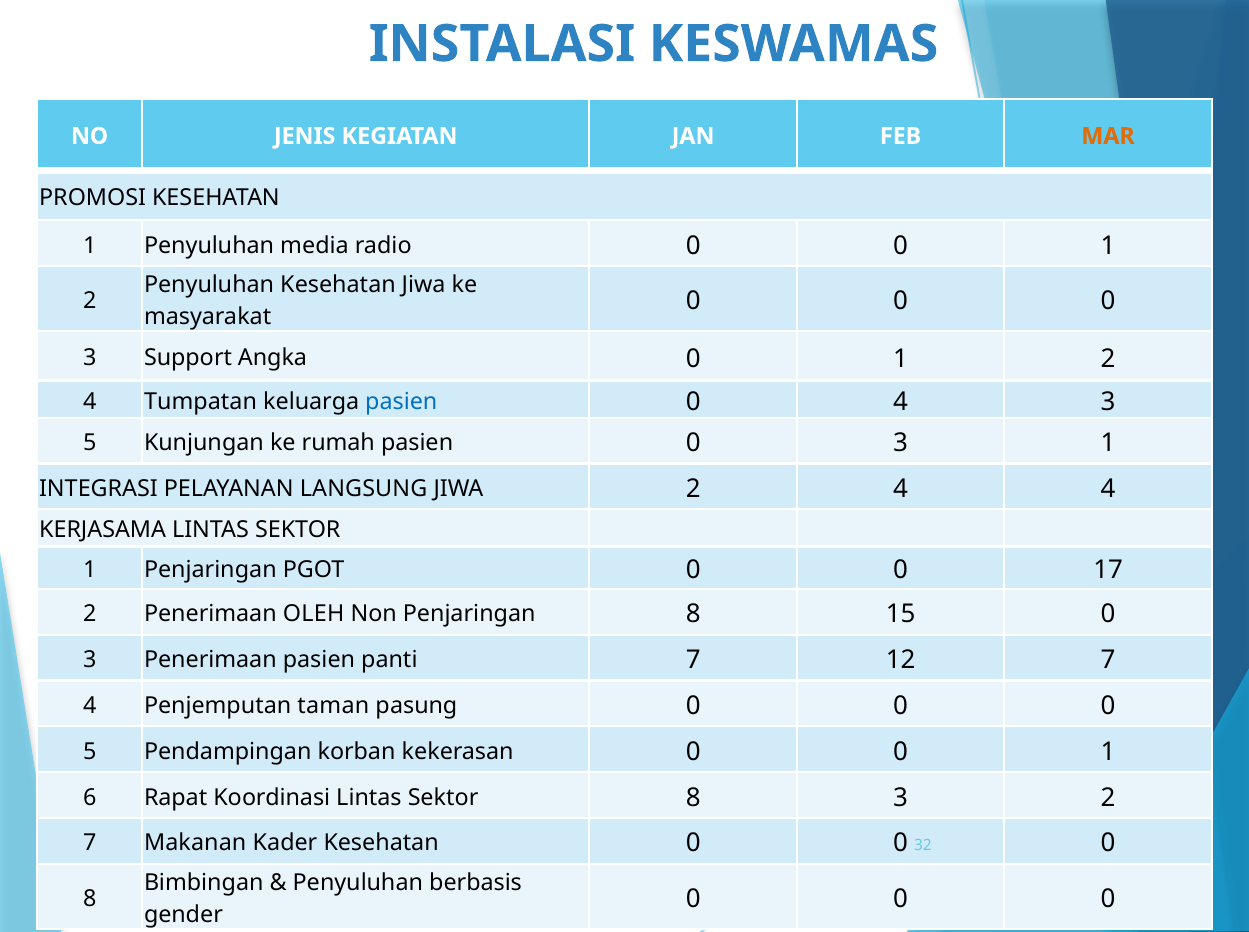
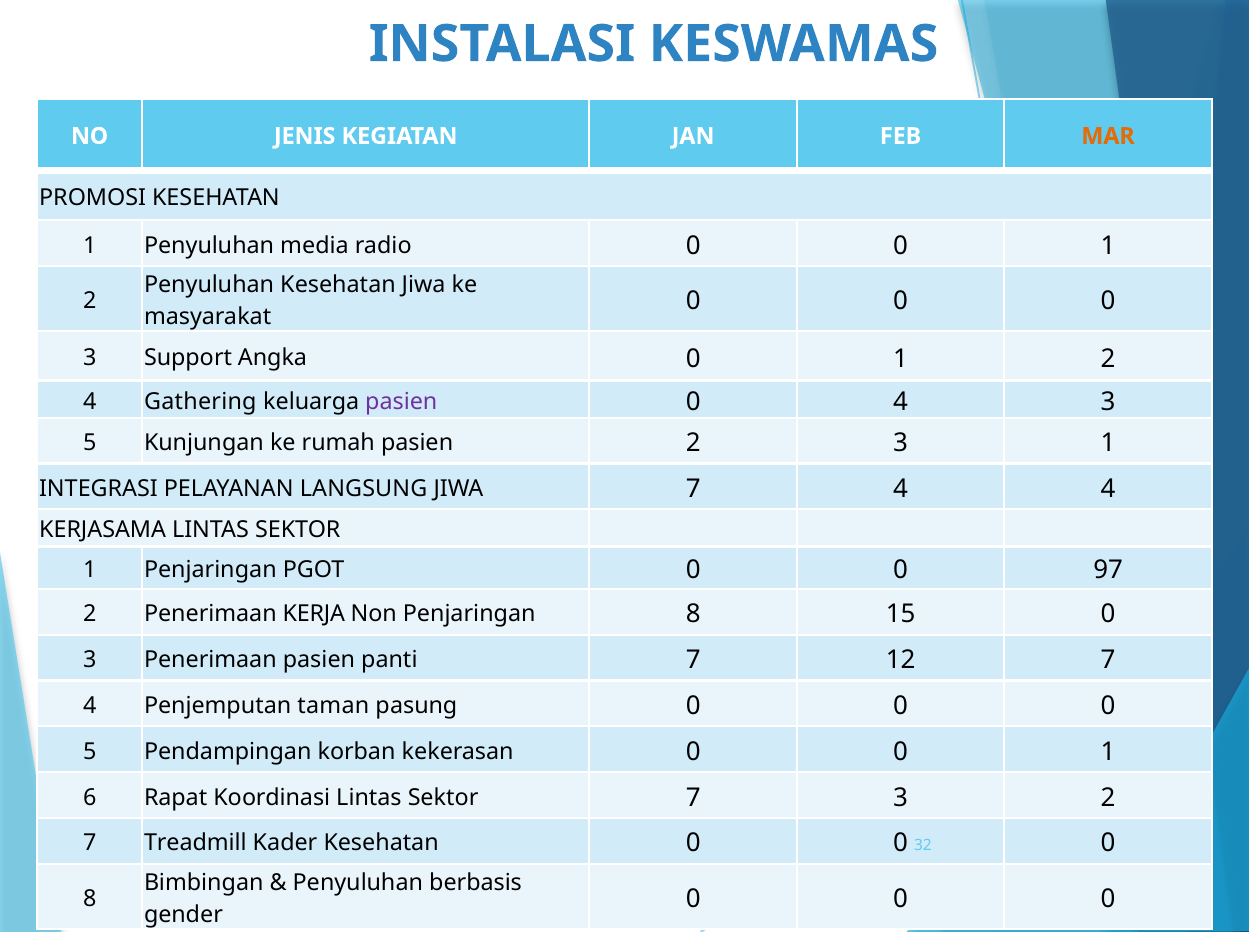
Tumpatan: Tumpatan -> Gathering (200, 401)
pasien colour: blue -> purple (401, 401)
rumah pasien 0: 0 -> 2 (693, 443)
JIWA 2: 2 -> 7 (693, 489)
17: 17 -> 97 (1108, 570)
OLEH: OLEH -> KERJA (314, 614)
Sektor 8: 8 -> 7 (693, 798)
Makanan: Makanan -> Treadmill (195, 843)
